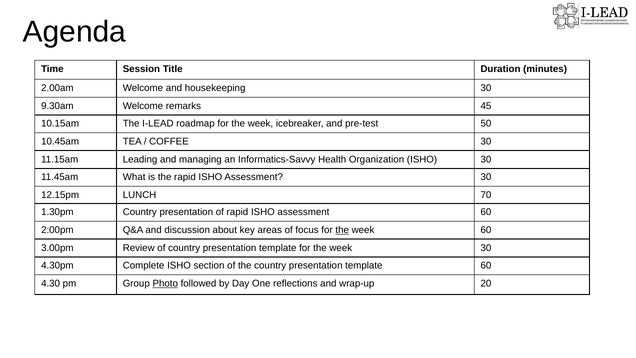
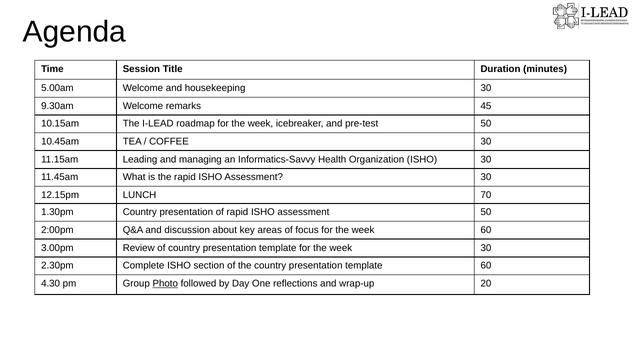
2.00am: 2.00am -> 5.00am (57, 88)
assessment 60: 60 -> 50 (486, 212)
the underline: present -> none (342, 230)
4.30pm: 4.30pm -> 2.30pm (57, 265)
